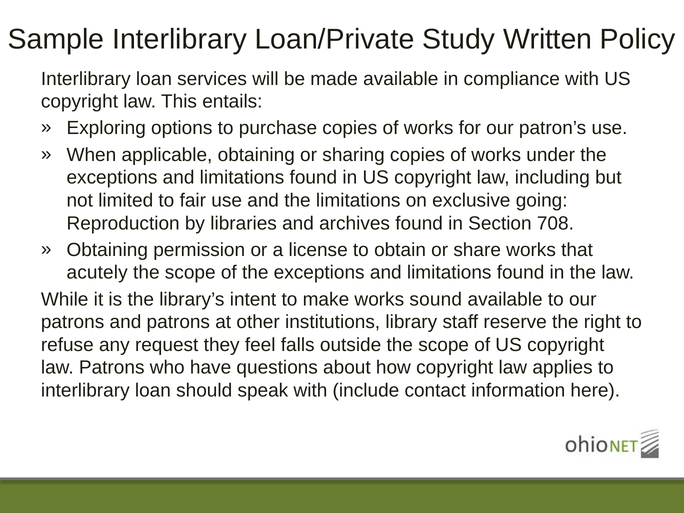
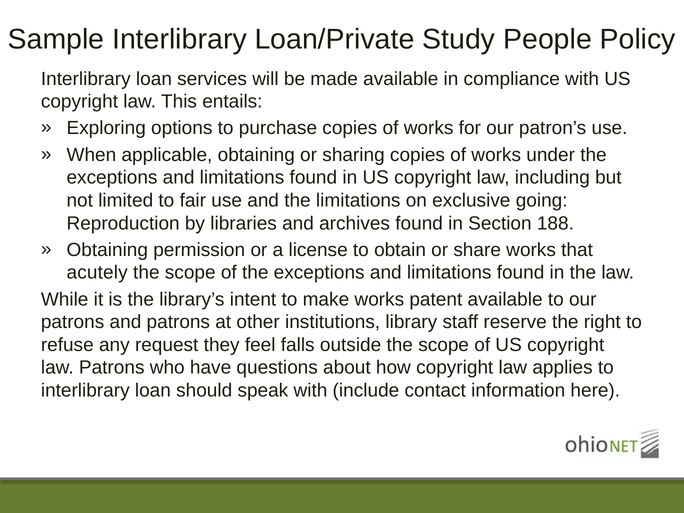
Written: Written -> People (548, 40)
708: 708 -> 188 (555, 223)
sound: sound -> patent (436, 299)
